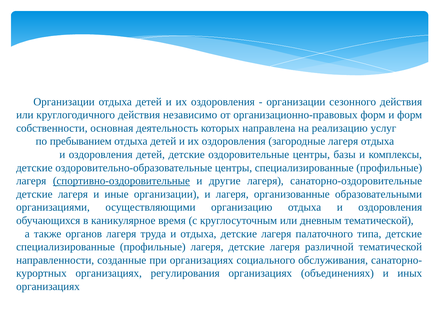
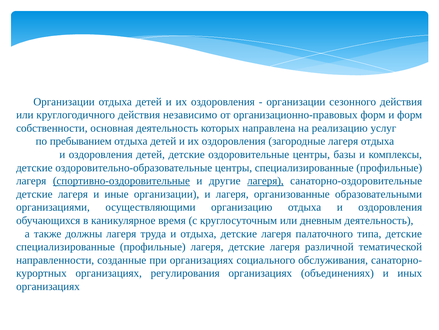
лагеря underline: none -> present (265, 181)
дневным тематической: тематической -> деятельность (379, 220)
органов: органов -> должны (84, 233)
